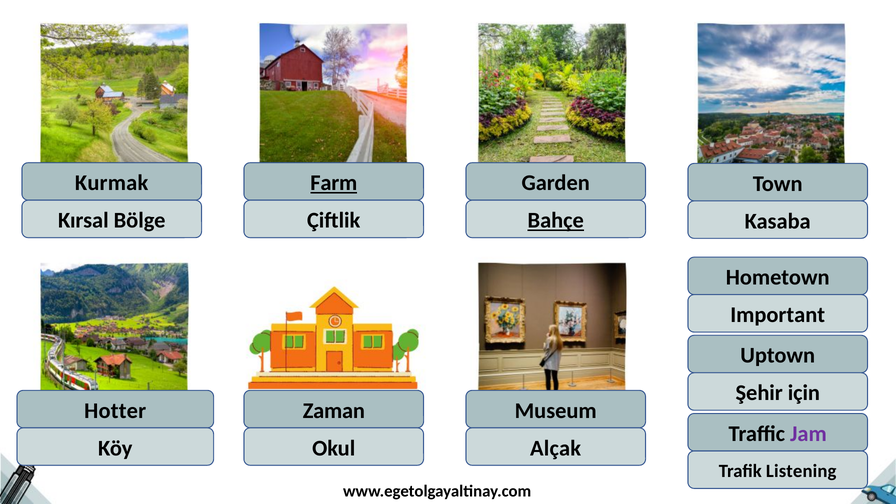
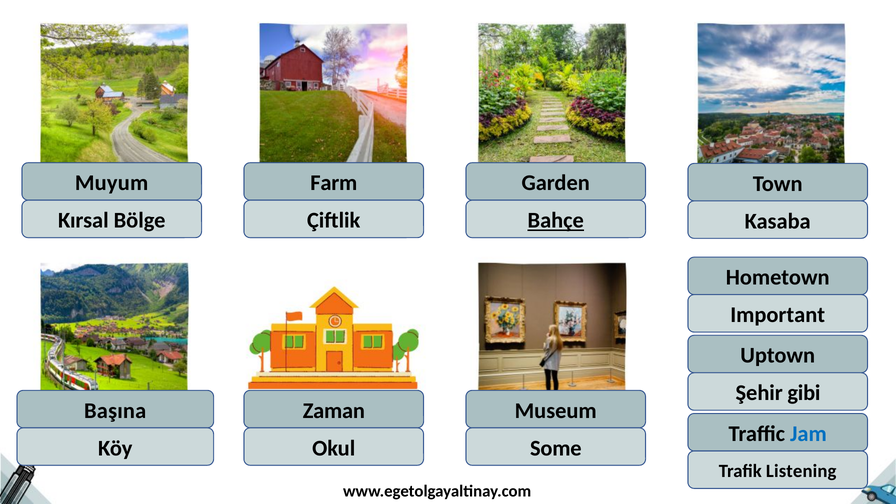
Kurmak: Kurmak -> Muyum (112, 183)
Farm underline: present -> none (334, 183)
için: için -> gibi (804, 393)
Hotter: Hotter -> Başına (115, 411)
Jam colour: purple -> blue (808, 434)
Alçak: Alçak -> Some (556, 448)
